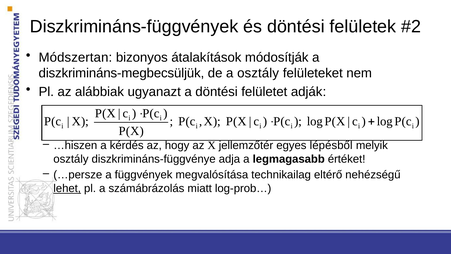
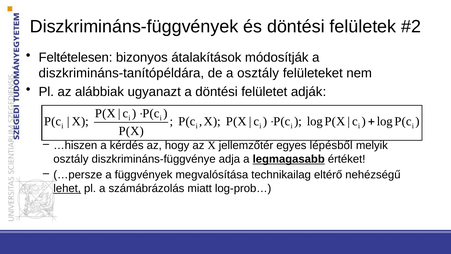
Módszertan: Módszertan -> Feltételesen (76, 57)
diszkrimináns-megbecsüljük: diszkrimináns-megbecsüljük -> diszkrimináns-tanítópéldára (121, 73)
legmagasabb underline: none -> present (289, 159)
